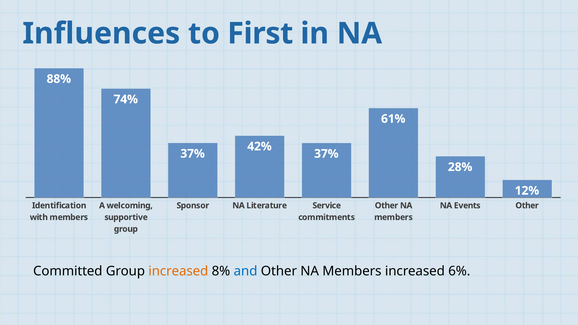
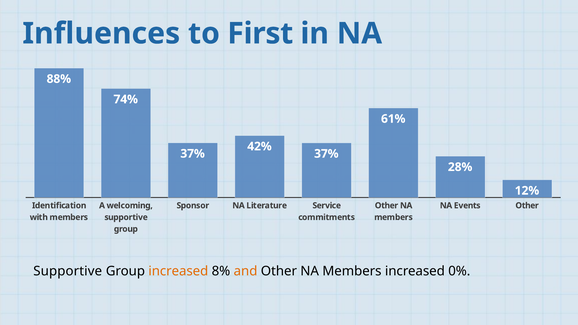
Committed: Committed -> Supportive (68, 271)
and colour: blue -> orange (246, 271)
6%: 6% -> 0% (459, 271)
